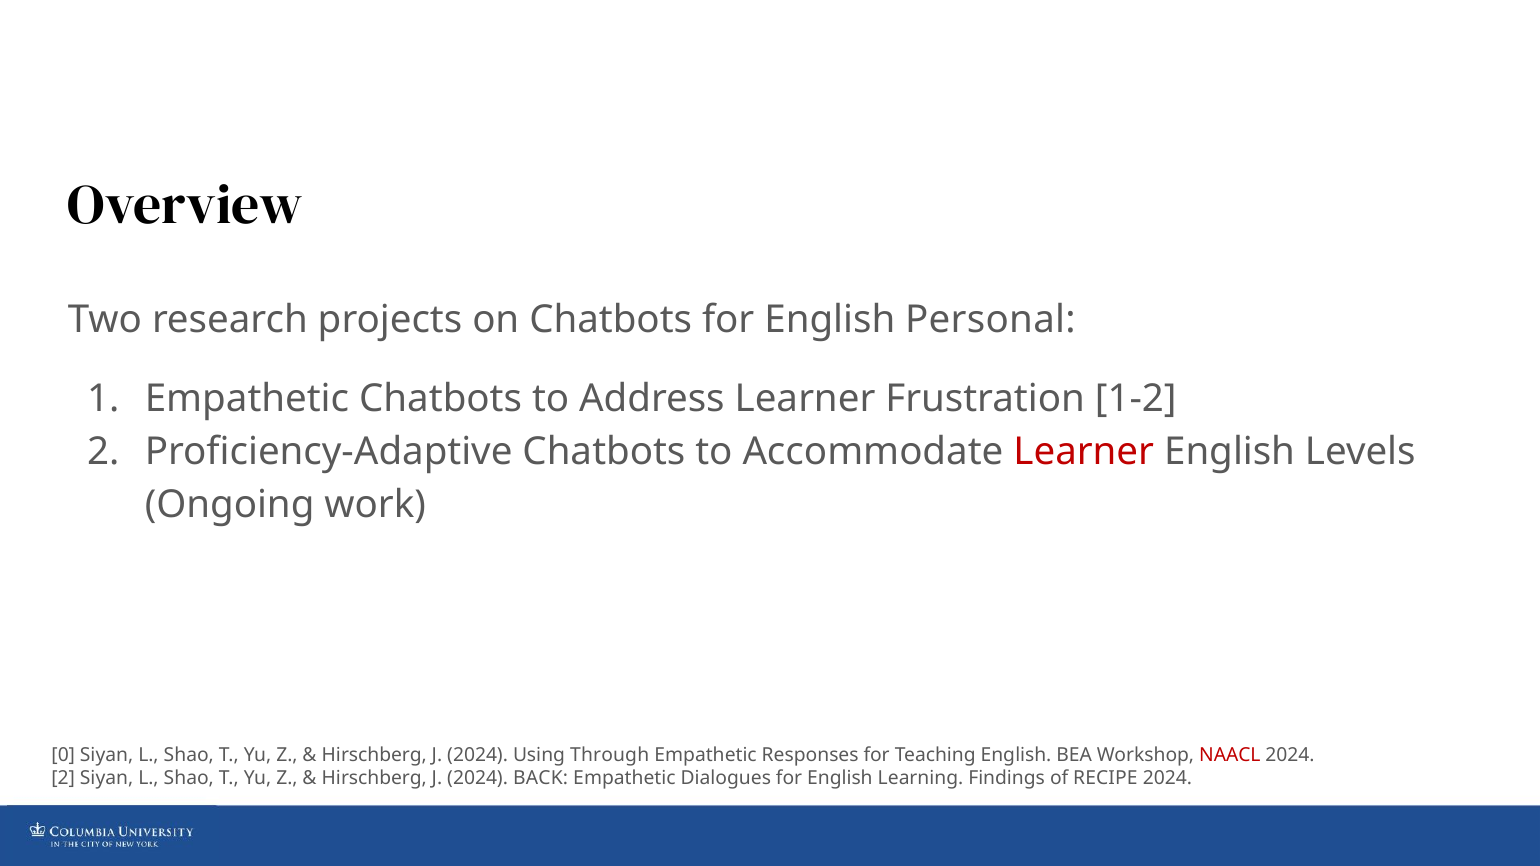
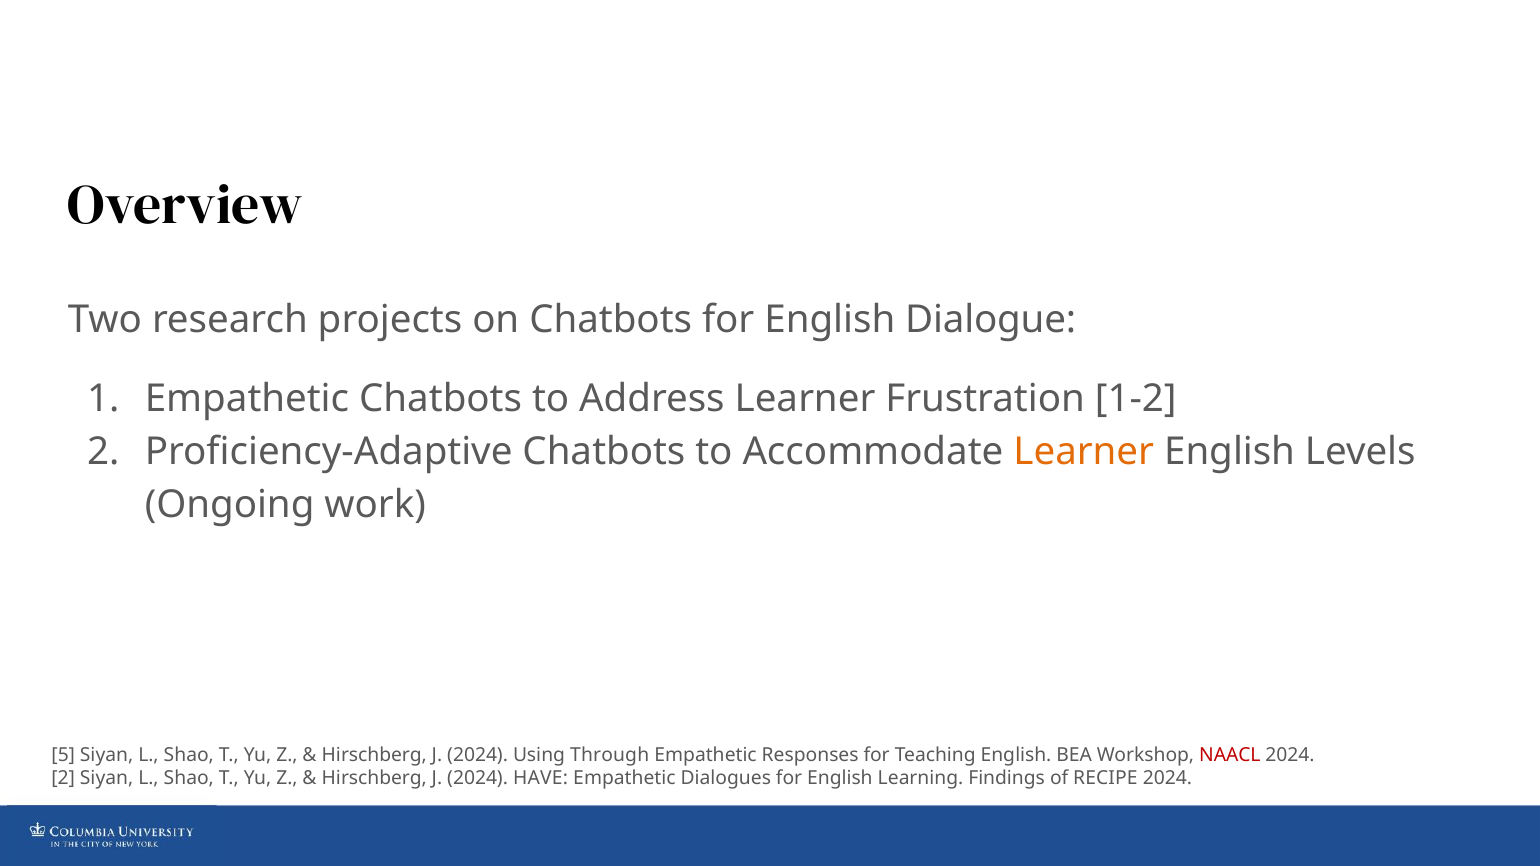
Personal: Personal -> Dialogue (991, 320)
Learner colour: red -> orange (1084, 452)
0: 0 -> 5 (63, 755)
BACK: BACK -> HAVE (541, 778)
